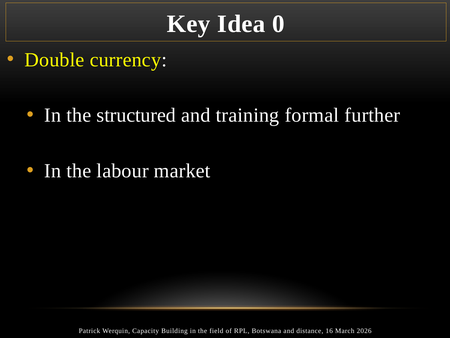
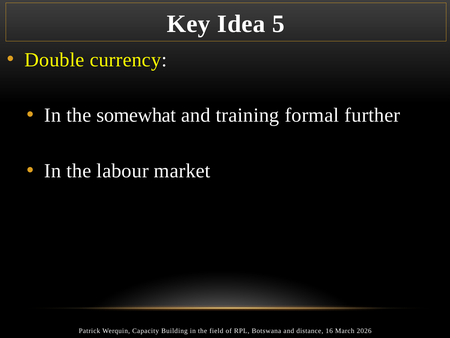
0: 0 -> 5 (278, 24)
structured: structured -> somewhat (136, 115)
